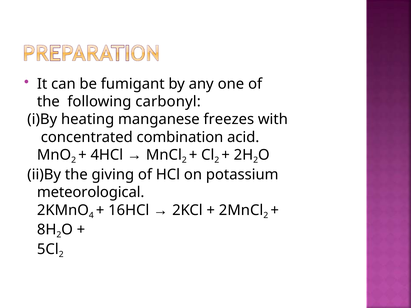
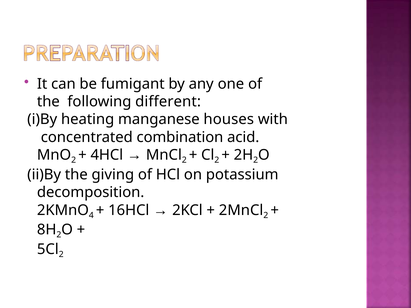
carbonyl: carbonyl -> different (168, 102)
freezes: freezes -> houses (229, 120)
meteorological: meteorological -> decomposition (91, 192)
